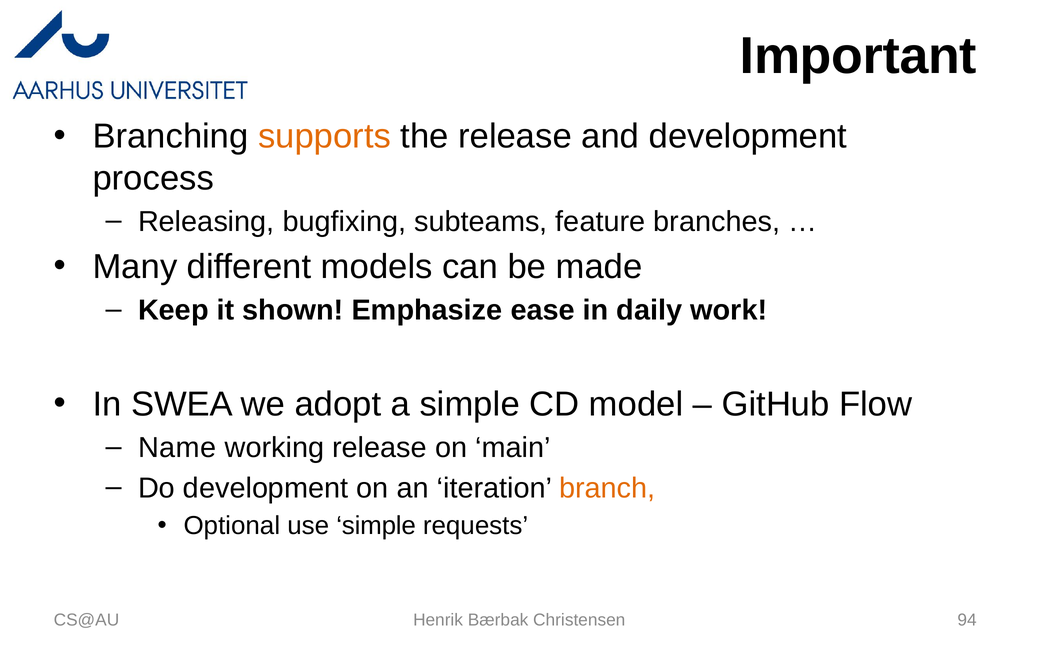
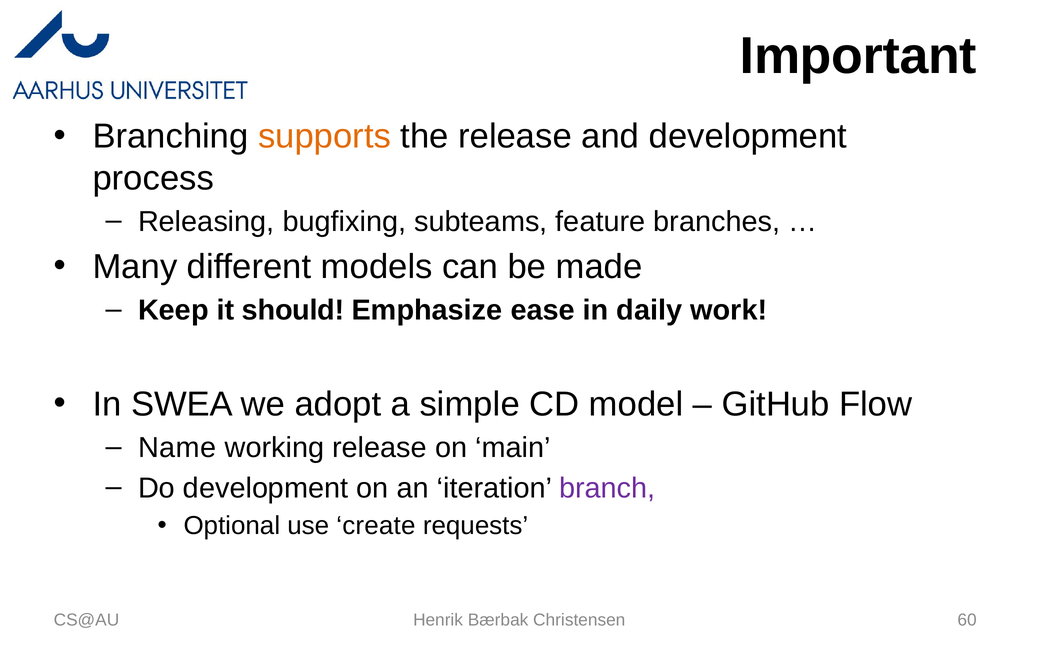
shown: shown -> should (293, 311)
branch colour: orange -> purple (607, 488)
use simple: simple -> create (376, 526)
94: 94 -> 60 (967, 620)
